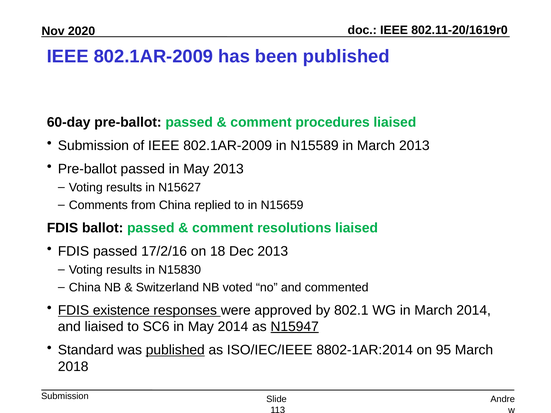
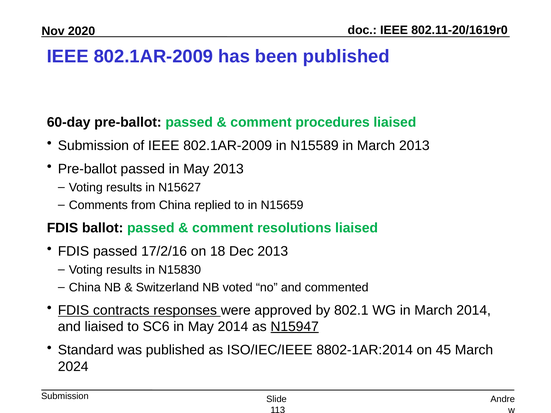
existence: existence -> contracts (121, 310)
published underline: present -> none (175, 350)
95: 95 -> 45 (443, 350)
2018: 2018 -> 2024 (73, 367)
